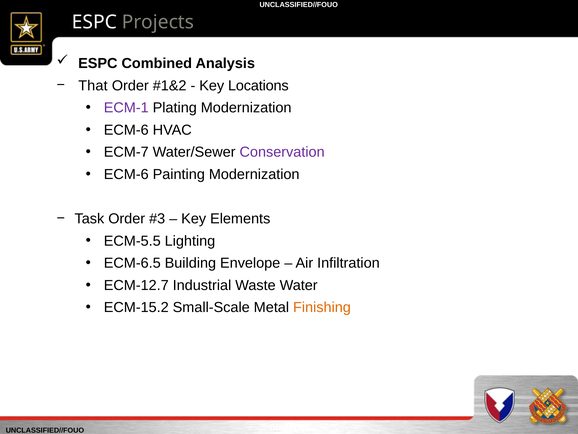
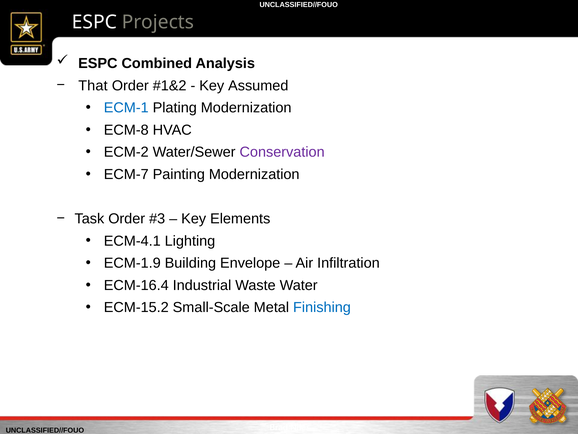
Locations: Locations -> Assumed (258, 86)
ECM-1 colour: purple -> blue (126, 108)
ECM-6: ECM-6 -> ECM-8 (126, 130)
ECM-7: ECM-7 -> ECM-2 (126, 152)
ECM-6: ECM-6 -> ECM-7 (126, 174)
ECM-5.5: ECM-5.5 -> ECM-4.1 (132, 241)
ECM-6.5: ECM-6.5 -> ECM-1.9 (132, 263)
ECM-12.7: ECM-12.7 -> ECM-16.4 (136, 285)
Finishing colour: orange -> blue (322, 307)
